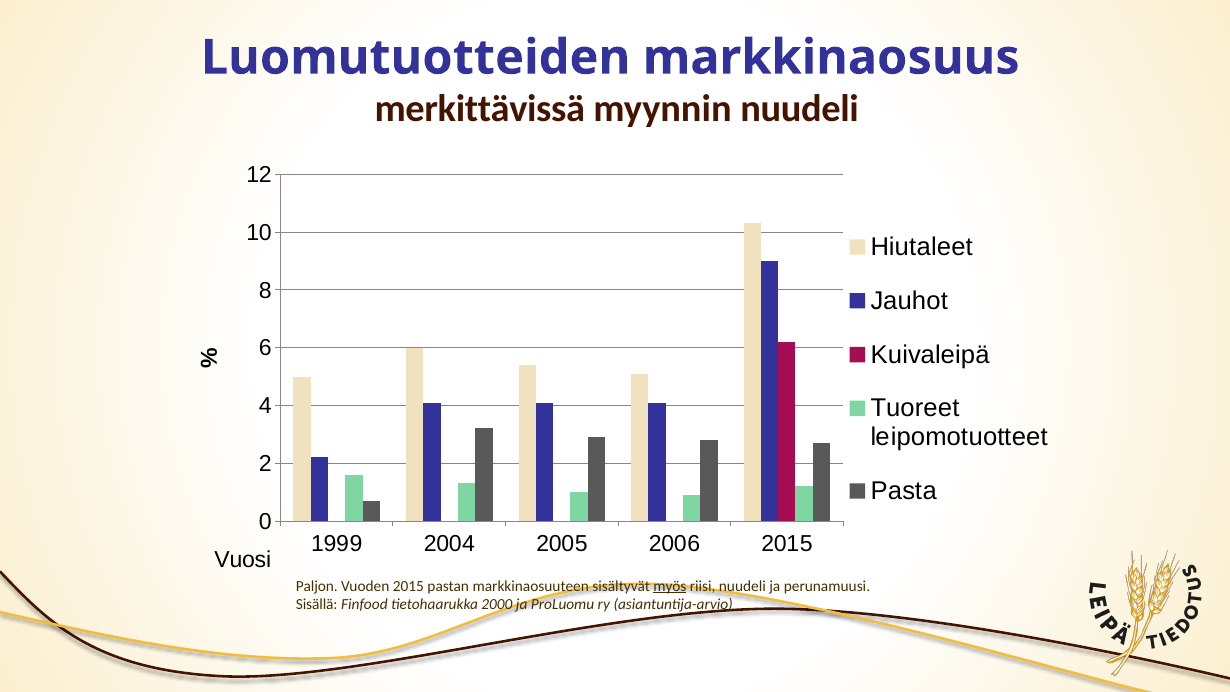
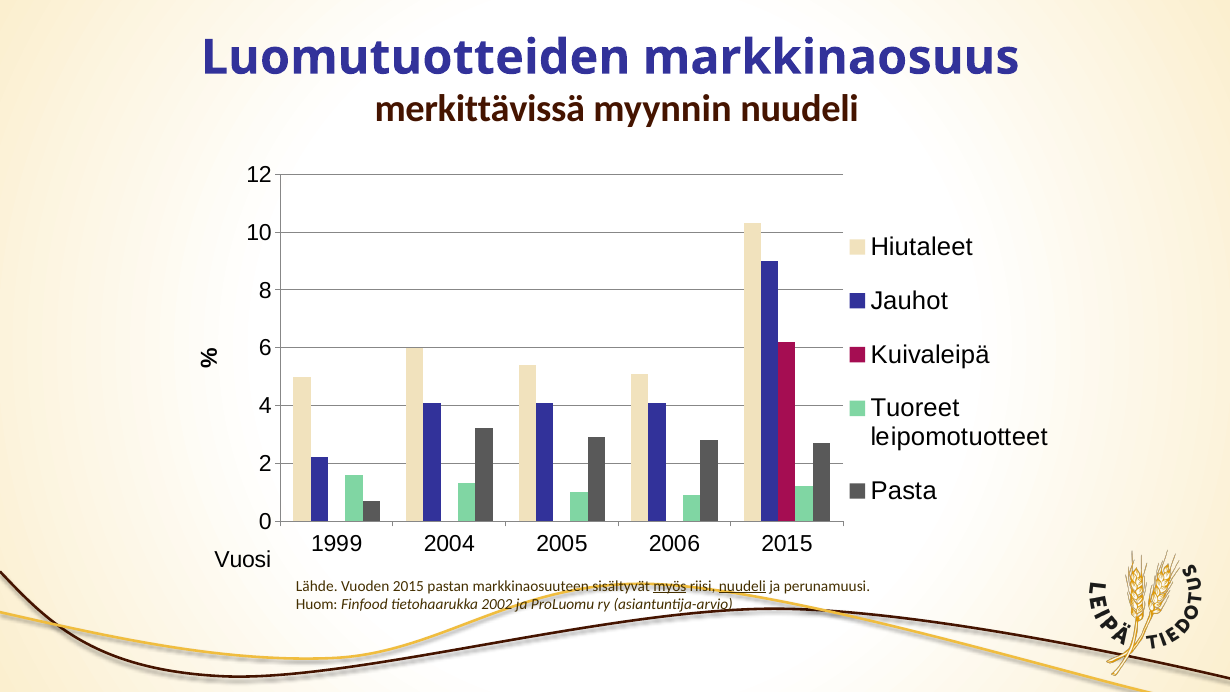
Paljon: Paljon -> Lähde (317, 586)
nuudeli underline: none -> present (742, 586)
Sisällä: Sisällä -> Huom (317, 604)
2000: 2000 -> 2002 (497, 604)
